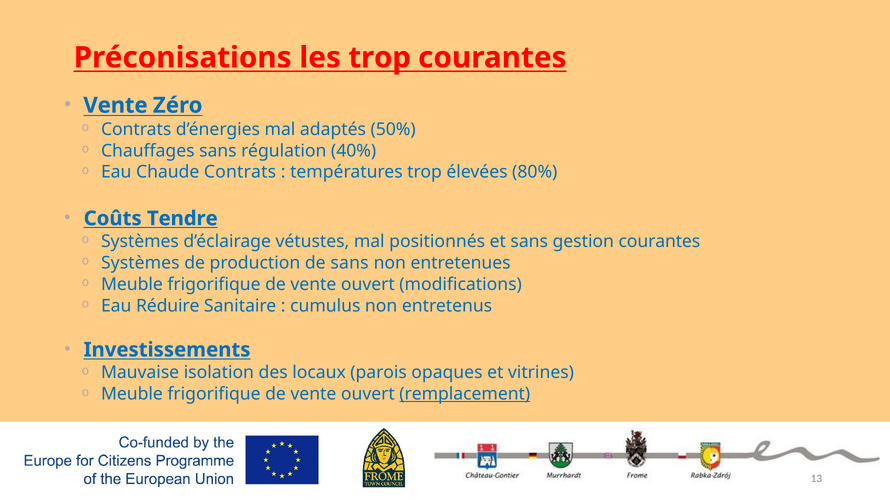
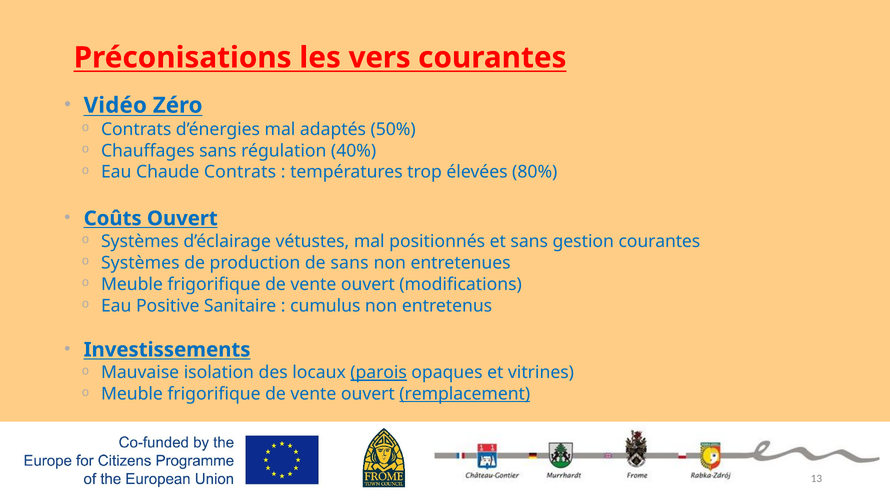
les trop: trop -> vers (380, 58)
Vente: Vente -> Vidéo (115, 105)
Coûts Tendre: Tendre -> Ouvert (182, 218)
Réduire: Réduire -> Positive (168, 305)
parois underline: none -> present (379, 372)
